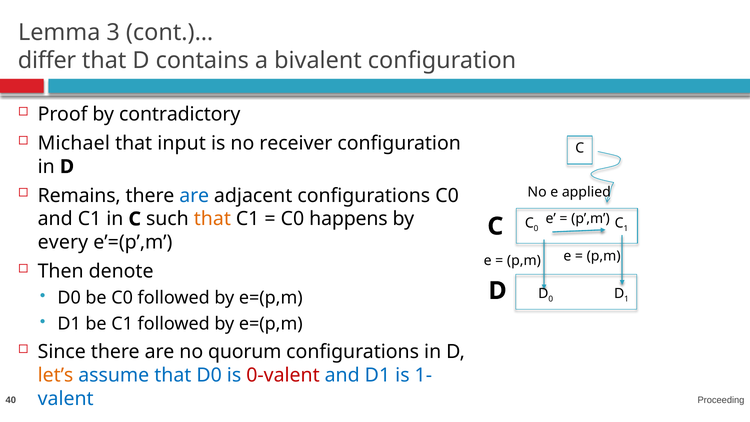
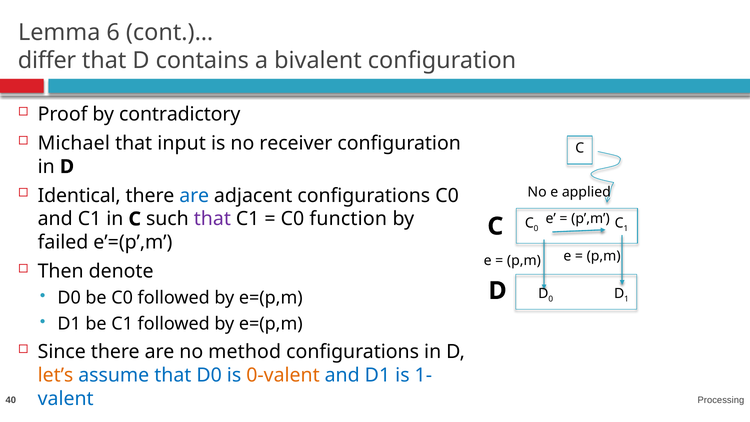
3: 3 -> 6 (113, 33)
Remains: Remains -> Identical (79, 196)
that colour: orange -> purple (212, 219)
happens: happens -> function (348, 219)
every: every -> failed (63, 242)
quorum: quorum -> method (245, 352)
0-valent colour: red -> orange (283, 375)
Proceeding: Proceeding -> Processing (721, 400)
